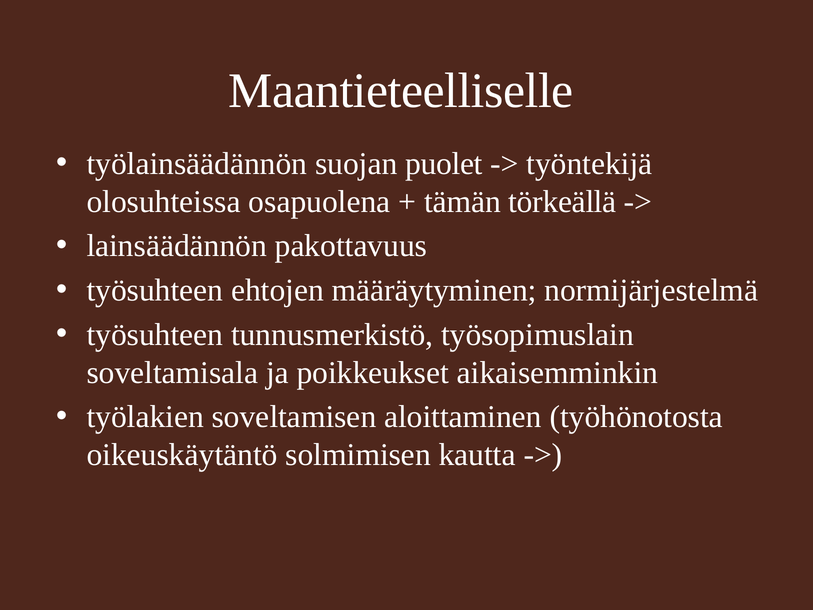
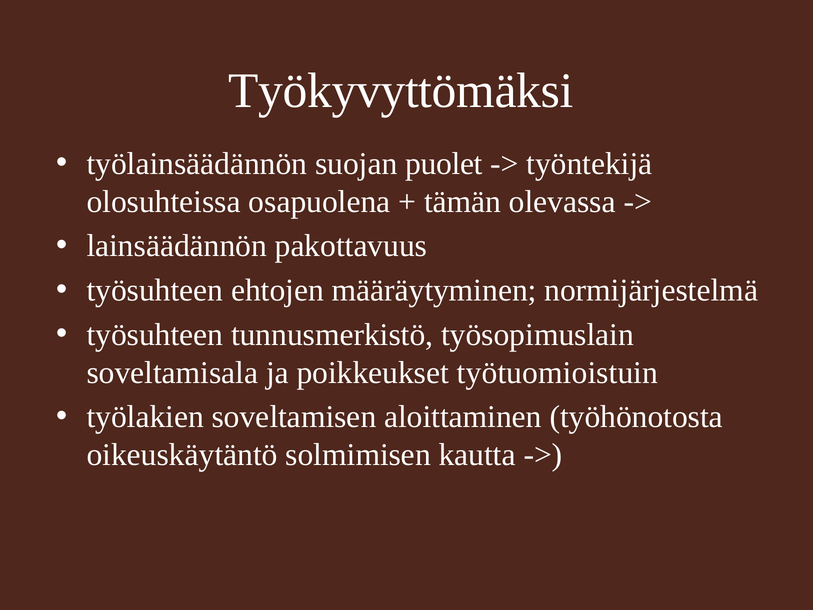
Maantieteelliselle: Maantieteelliselle -> Työkyvyttömäksi (401, 91)
törkeällä: törkeällä -> olevassa (562, 202)
aikaisemminkin: aikaisemminkin -> työtuomioistuin (558, 372)
